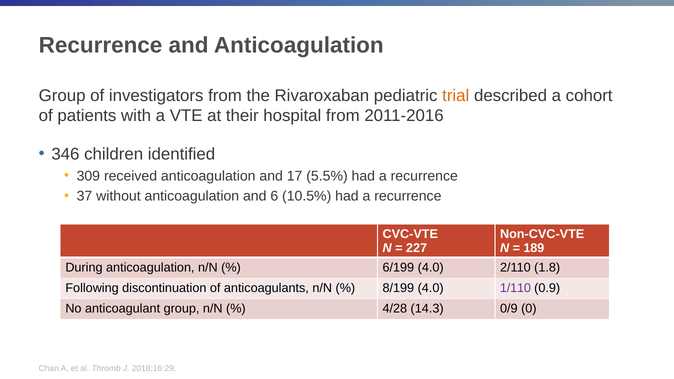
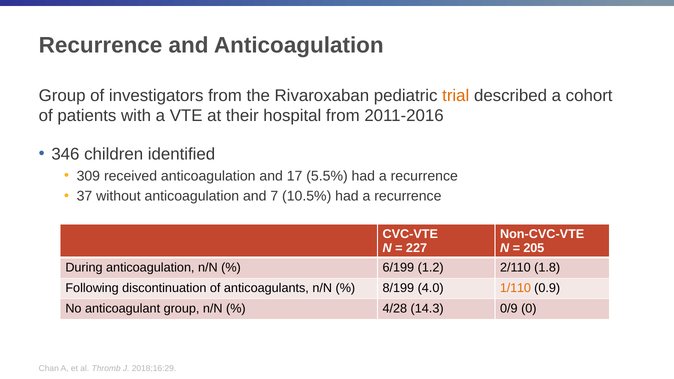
6: 6 -> 7 (274, 196)
189: 189 -> 205 (534, 248)
6/199 4.0: 4.0 -> 1.2 (431, 267)
1/110 colour: purple -> orange (515, 288)
